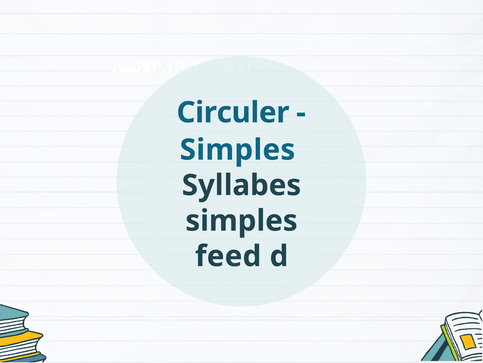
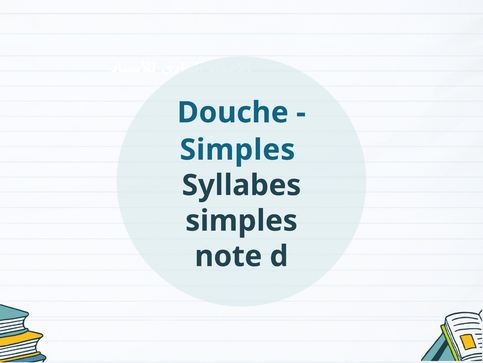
Circuler: Circuler -> Douche (233, 112)
feed: feed -> note (228, 256)
